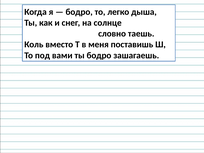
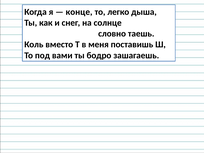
бодро: бодро -> конце (79, 12)
